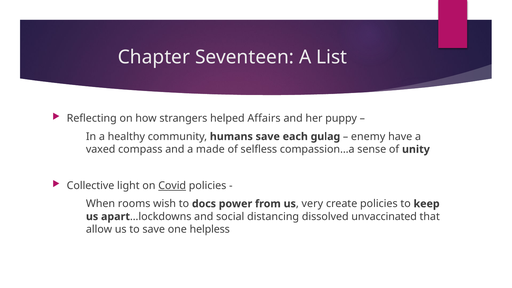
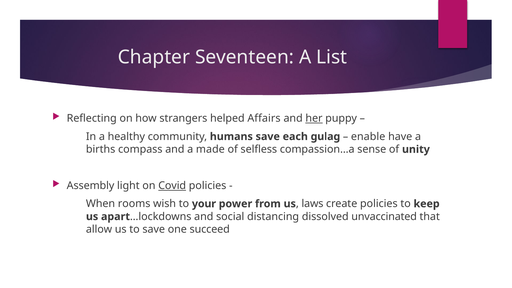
her underline: none -> present (314, 118)
enemy: enemy -> enable (368, 137)
vaxed: vaxed -> births (101, 149)
Collective: Collective -> Assembly (91, 186)
docs: docs -> your (204, 204)
very: very -> laws (312, 204)
helpless: helpless -> succeed (210, 229)
